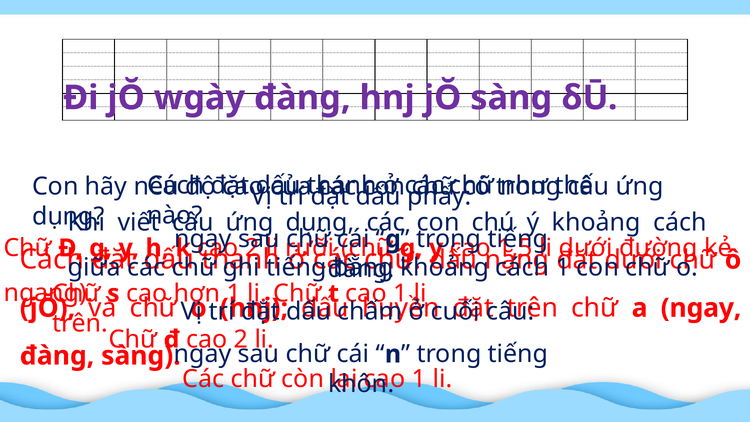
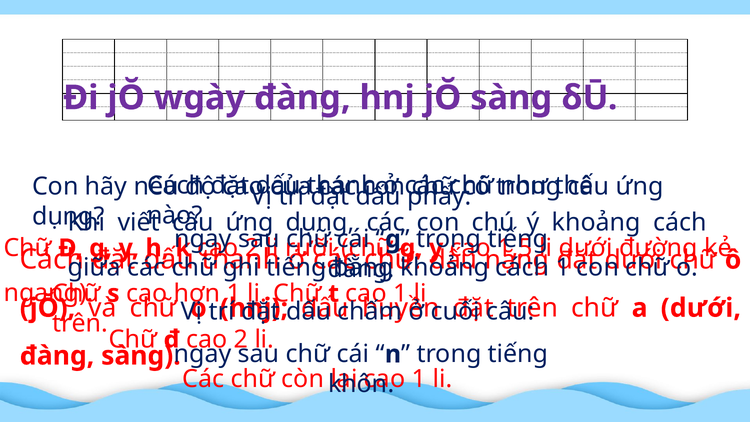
a ngay: ngay -> dưới (701, 308)
